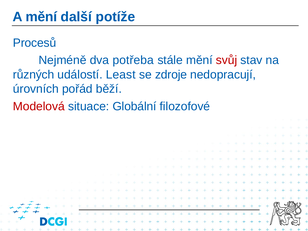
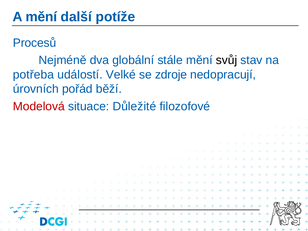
potřeba: potřeba -> globální (133, 60)
svůj colour: red -> black (227, 60)
různých: různých -> potřeba (33, 75)
Least: Least -> Velké (121, 75)
Globální: Globální -> Důležité (134, 106)
